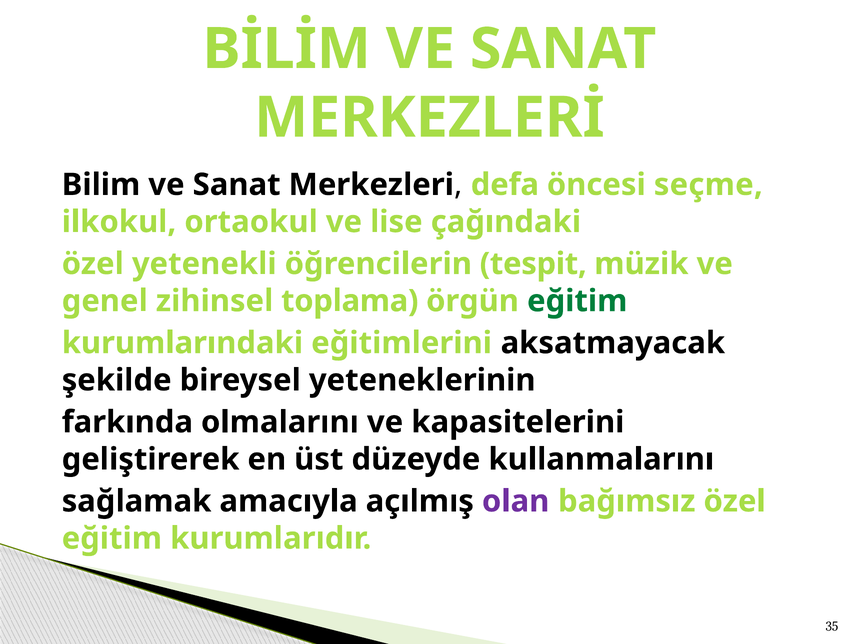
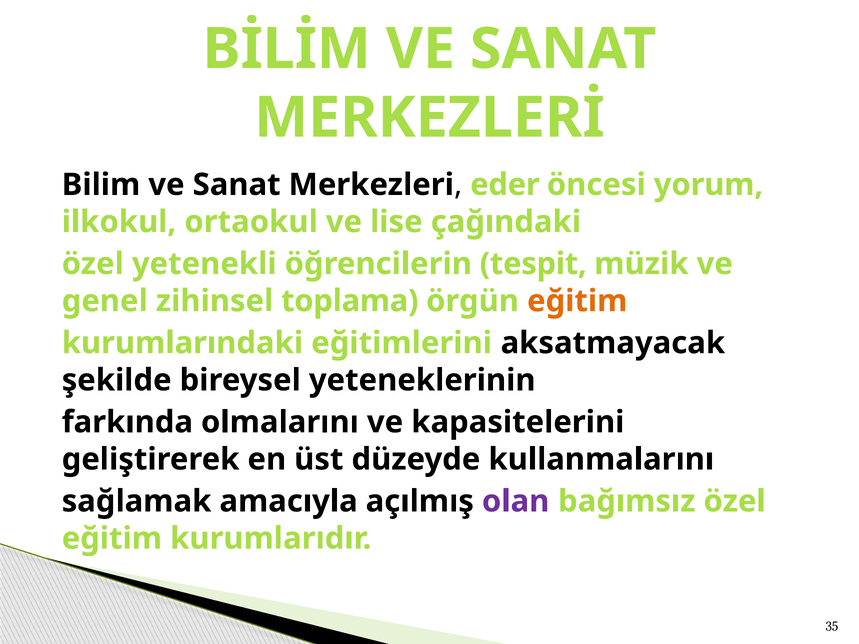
defa: defa -> eder (505, 185)
seçme: seçme -> yorum (708, 185)
eğitim colour: green -> orange (577, 301)
